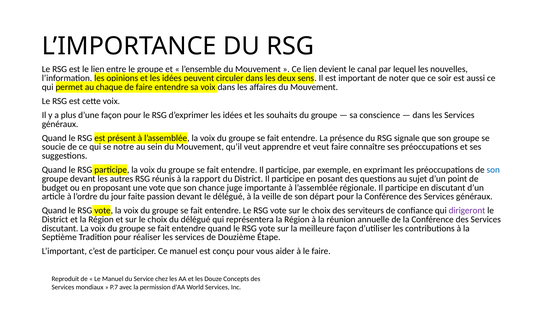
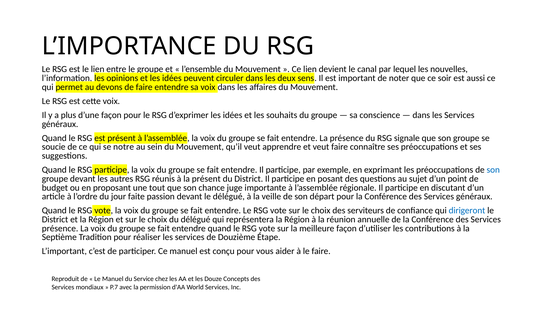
chaque: chaque -> devons (109, 87)
la rapport: rapport -> présent (206, 179)
une vote: vote -> tout (157, 188)
dirigeront colour: purple -> blue (467, 210)
discutant: discutant -> présence (60, 228)
